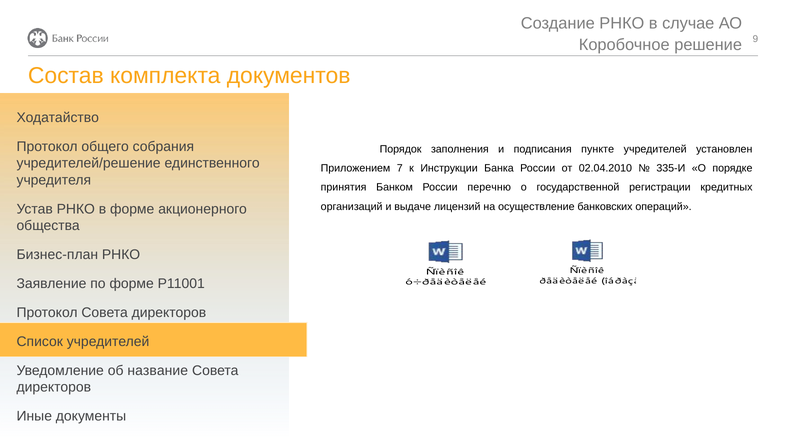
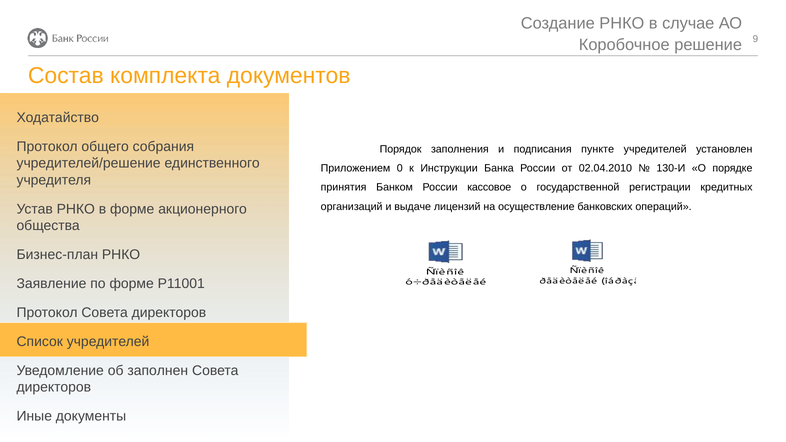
7: 7 -> 0 (400, 168)
335-И: 335-И -> 130-И (671, 168)
перечню: перечню -> кассовое (489, 187)
название: название -> заполнен (158, 371)
